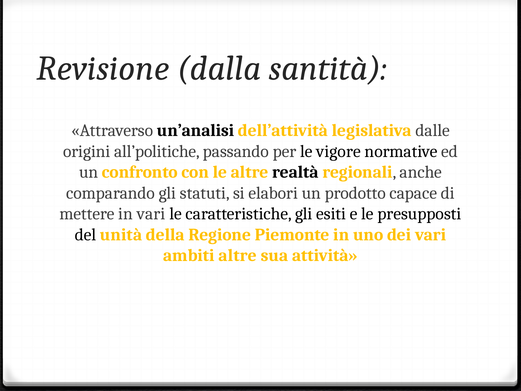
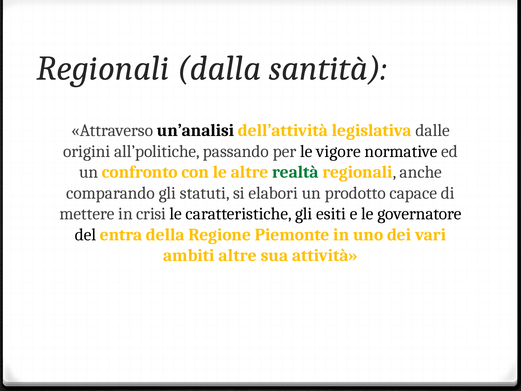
Revisione: Revisione -> Regionali (103, 68)
realtà colour: black -> green (295, 172)
in vari: vari -> crisi (151, 214)
presupposti: presupposti -> governatore (419, 214)
unità: unità -> entra (121, 235)
